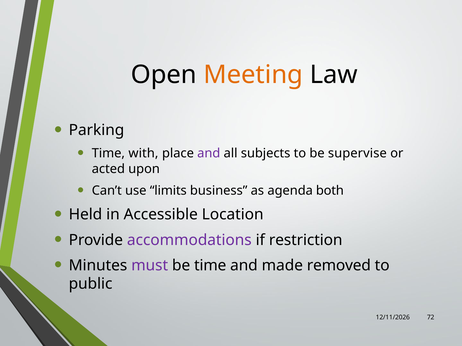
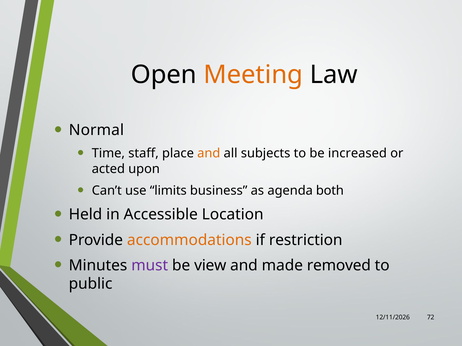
Parking: Parking -> Normal (96, 130)
with: with -> staff (143, 154)
and colour: purple -> orange (209, 154)
supervise: supervise -> increased (357, 154)
accommodations colour: purple -> orange (189, 240)
be time: time -> view (210, 266)
